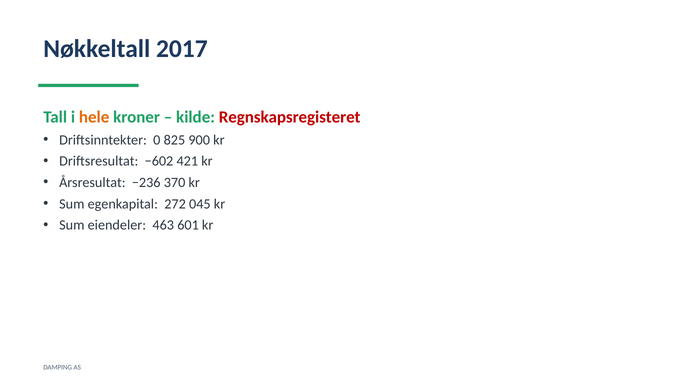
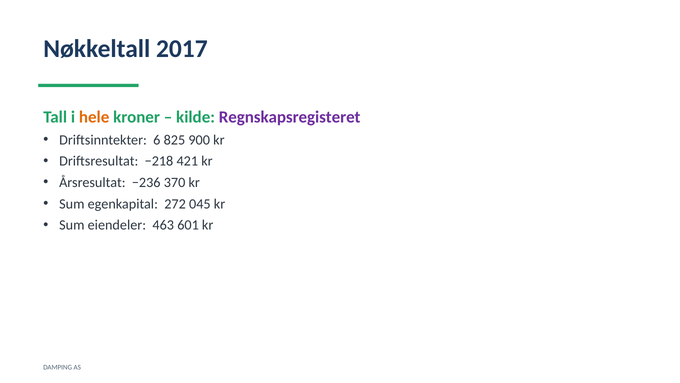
Regnskapsregisteret colour: red -> purple (290, 117)
0: 0 -> 6 (157, 140)
−602: −602 -> −218 (159, 161)
